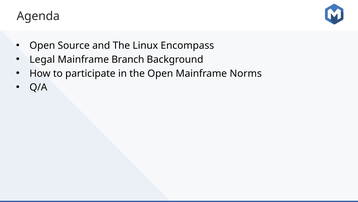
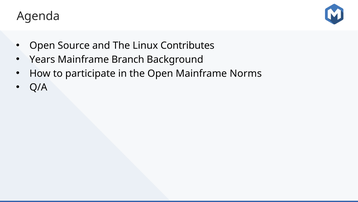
Encompass: Encompass -> Contributes (187, 45)
Legal: Legal -> Years (42, 59)
